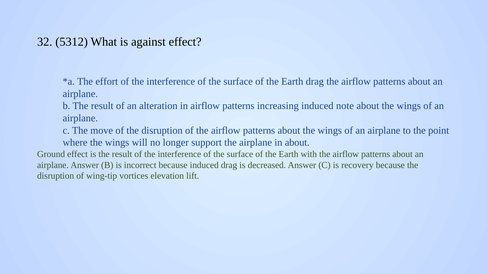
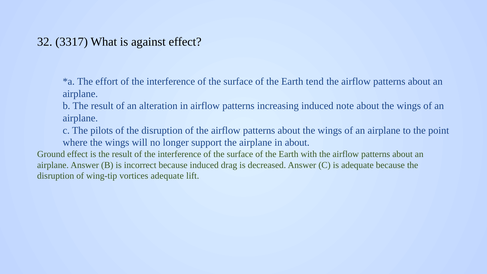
5312: 5312 -> 3317 (72, 42)
Earth drag: drag -> tend (315, 82)
move: move -> pilots (102, 130)
is recovery: recovery -> adequate (357, 165)
vortices elevation: elevation -> adequate (167, 176)
